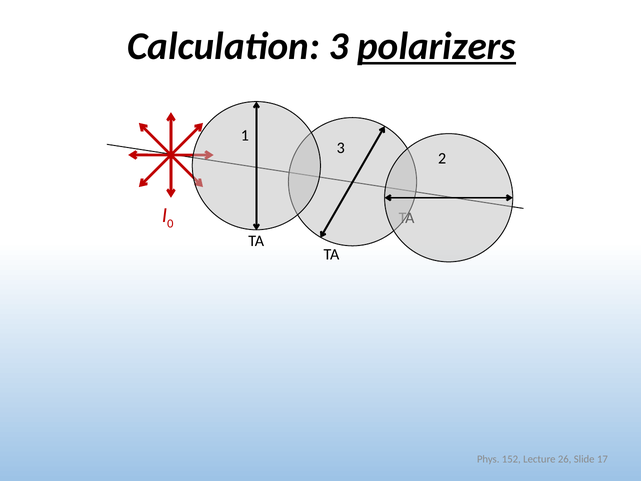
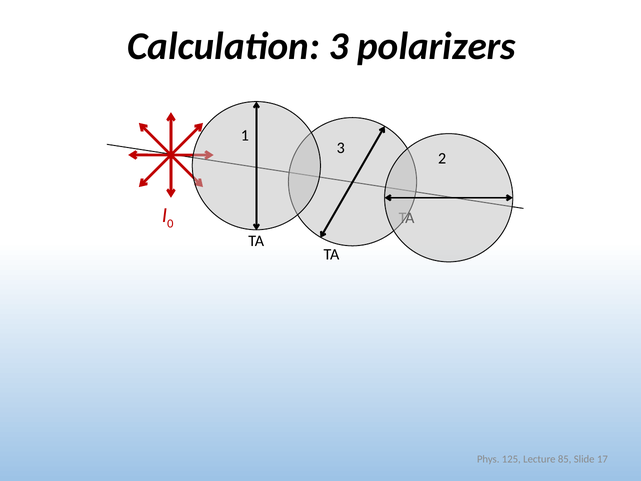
polarizers underline: present -> none (437, 46)
152: 152 -> 125 (511, 459)
26: 26 -> 85 (565, 459)
